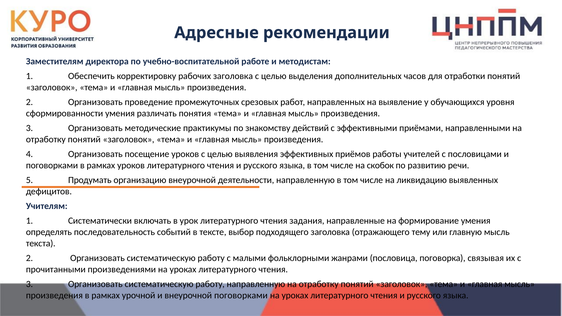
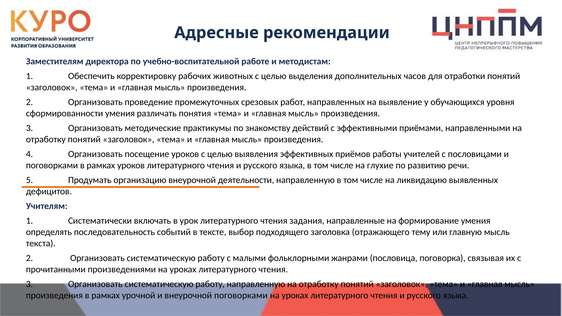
рабочих заголовка: заголовка -> животных (233, 76)
скобок: скобок -> глухие (380, 165)
